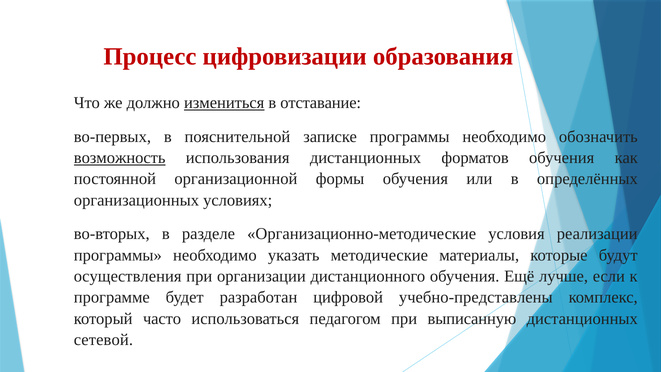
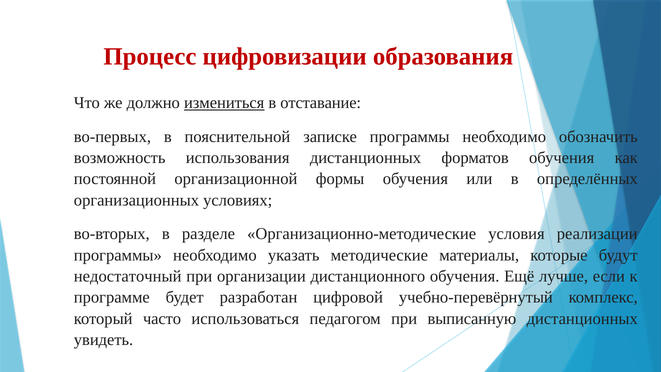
возможность underline: present -> none (120, 158)
осуществления: осуществления -> недостаточный (128, 276)
учебно-представлены: учебно-представлены -> учебно-перевёрнутый (476, 297)
сетевой: сетевой -> увидеть (104, 340)
